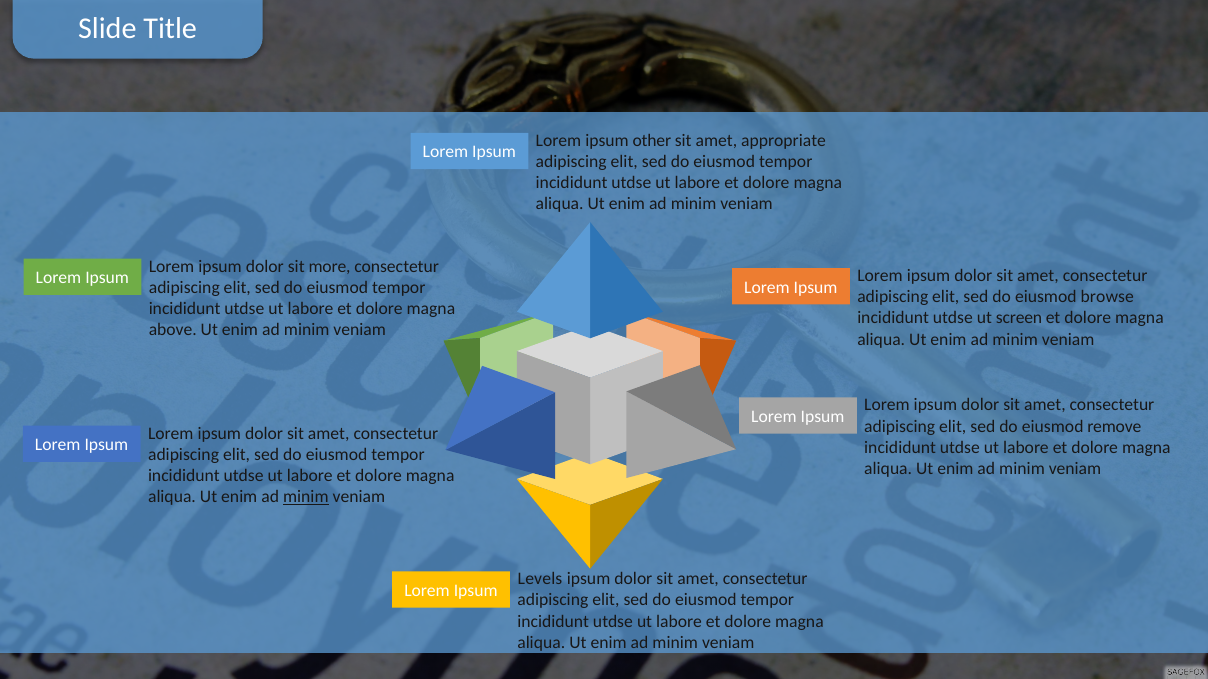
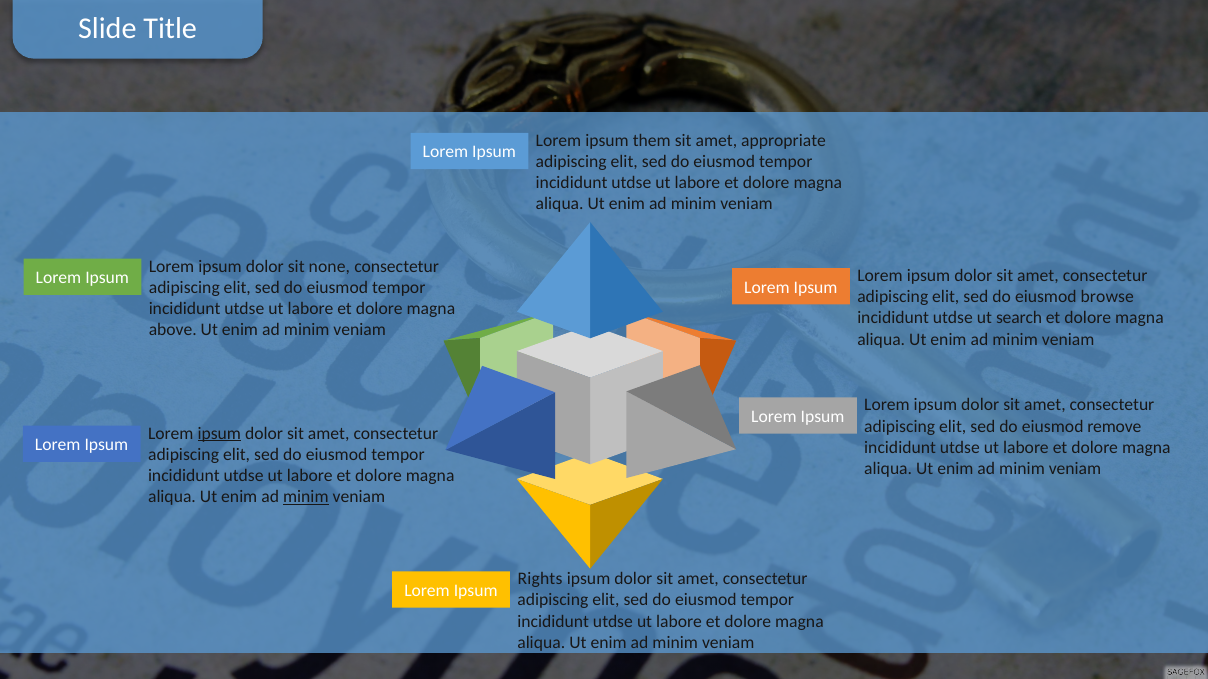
other: other -> them (652, 141)
more: more -> none (329, 266)
screen: screen -> search (1019, 318)
ipsum underline: none -> present (219, 434)
Levels: Levels -> Rights (540, 579)
